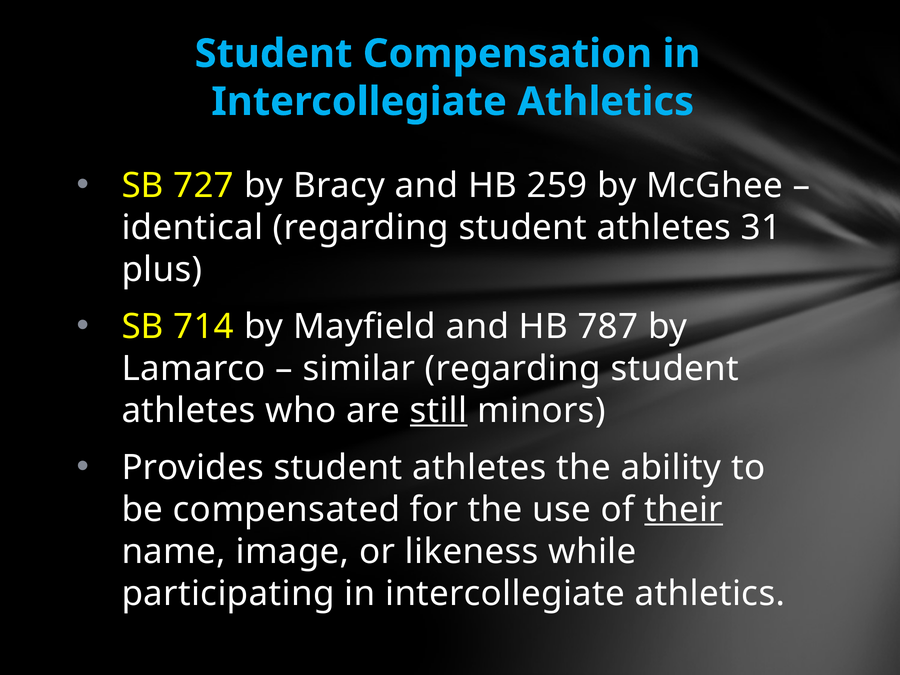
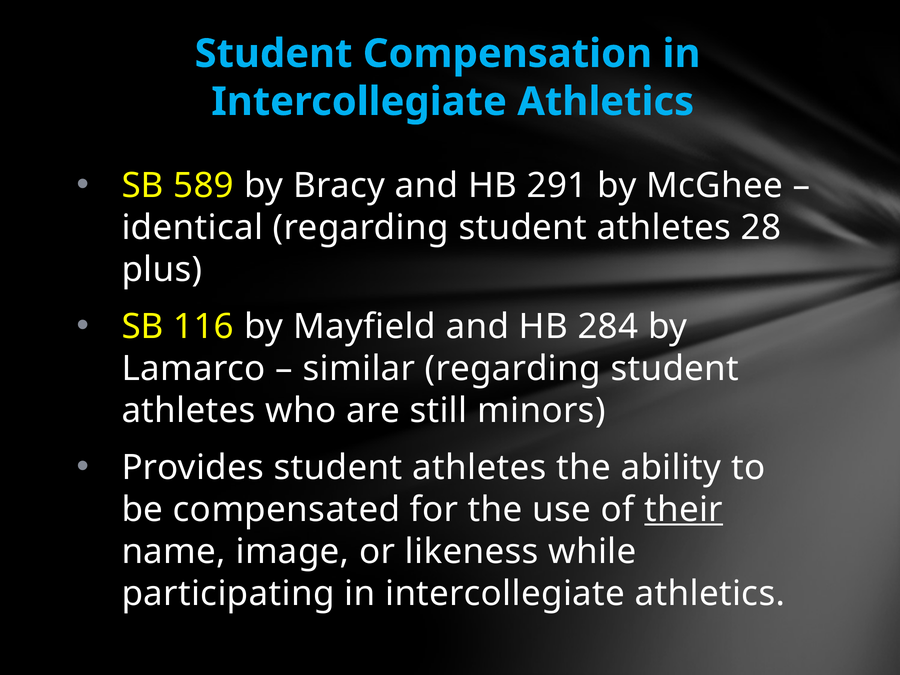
727: 727 -> 589 (204, 185)
259: 259 -> 291 (557, 185)
31: 31 -> 28 (761, 227)
714: 714 -> 116 (204, 327)
787: 787 -> 284 (608, 327)
still underline: present -> none (439, 411)
